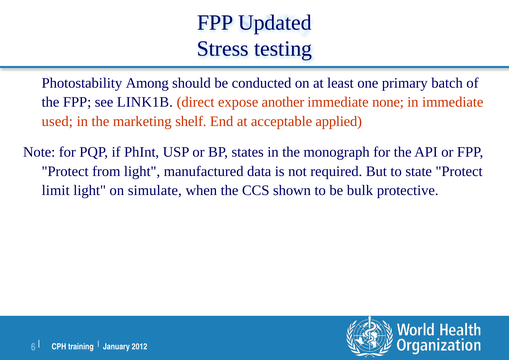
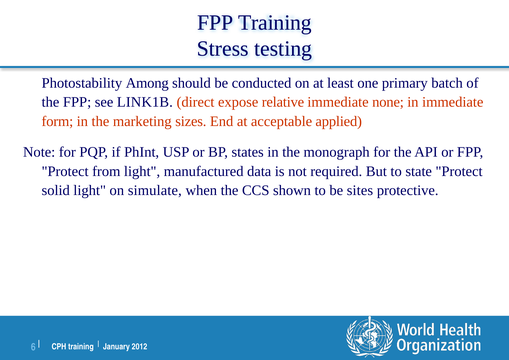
FPP Updated: Updated -> Training (275, 23)
another: another -> relative (283, 102)
used: used -> form (57, 121)
shelf: shelf -> sizes (191, 121)
limit: limit -> solid (56, 190)
bulk: bulk -> sites (360, 190)
